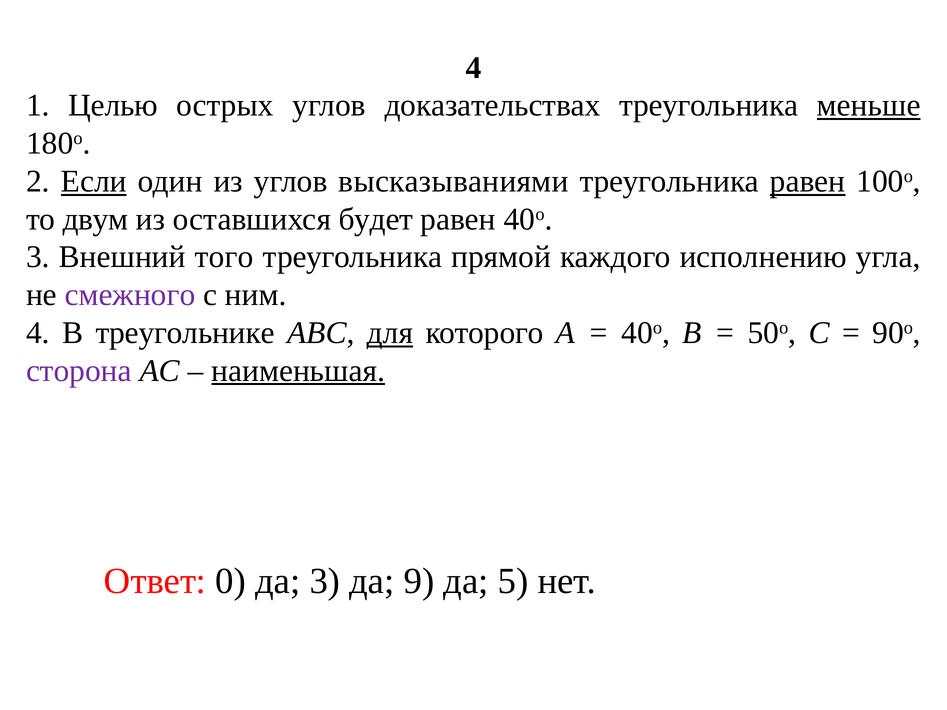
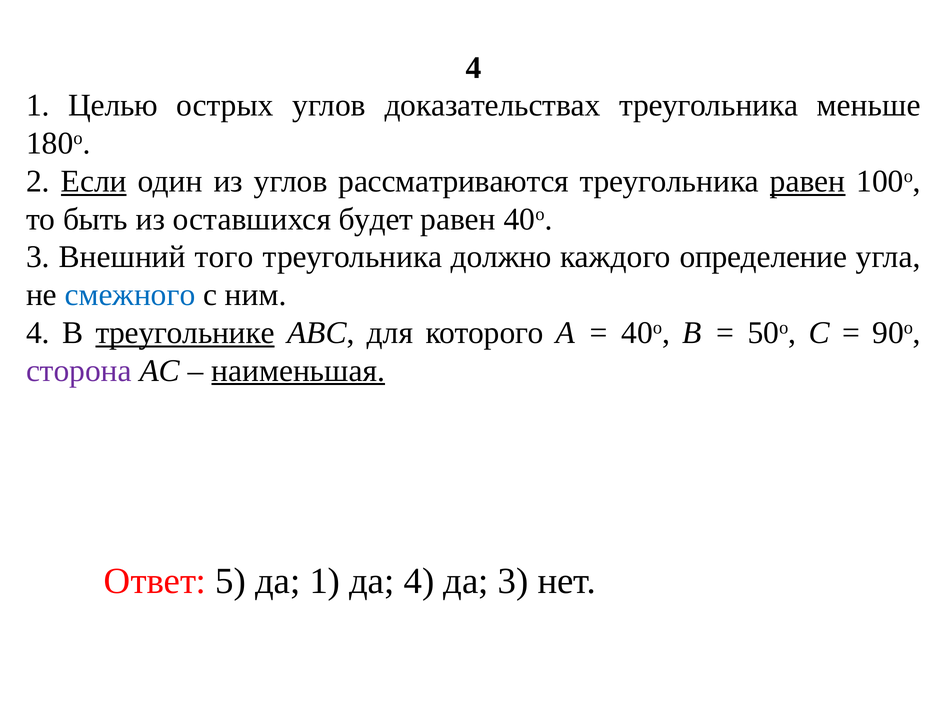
меньше underline: present -> none (869, 106)
высказываниями: высказываниями -> рассматриваются (454, 181)
двум: двум -> быть (95, 219)
прямой: прямой -> должно (501, 257)
исполнению: исполнению -> определение (763, 257)
смежного colour: purple -> blue (130, 295)
треугольнике underline: none -> present (185, 333)
для underline: present -> none (390, 333)
0: 0 -> 5 (231, 581)
да 3: 3 -> 1 (325, 581)
да 9: 9 -> 4 (419, 581)
да 5: 5 -> 3 (513, 581)
